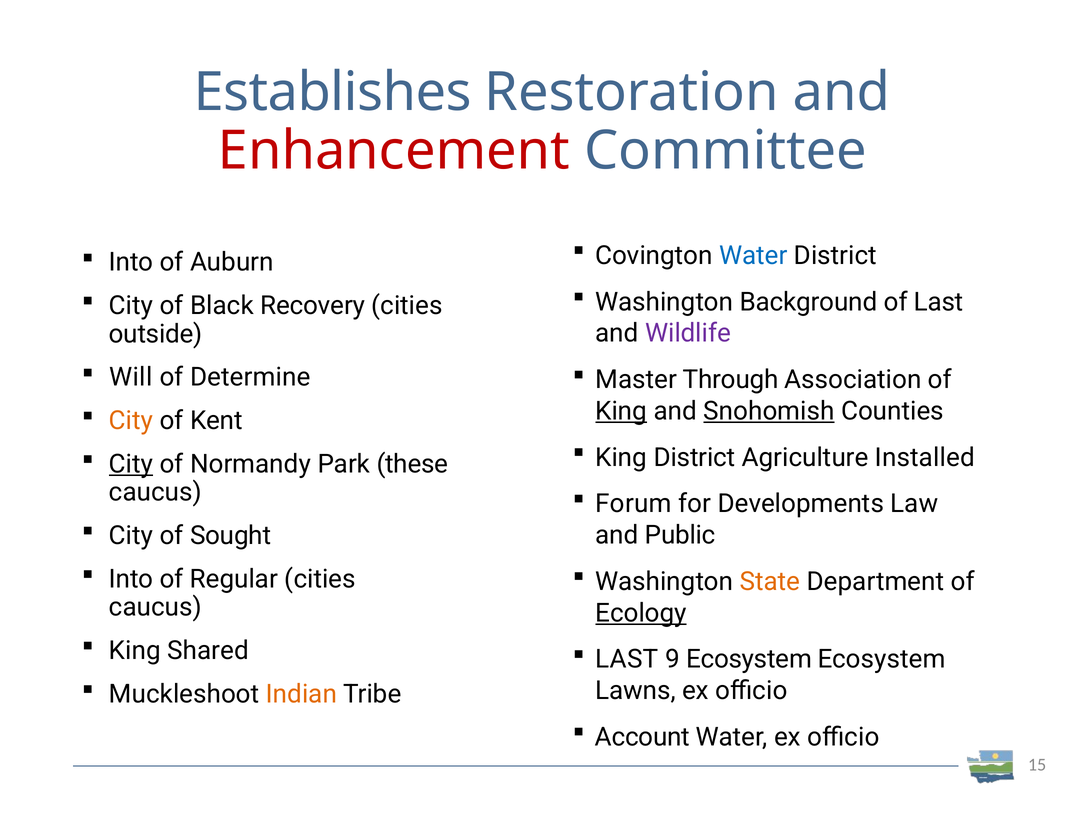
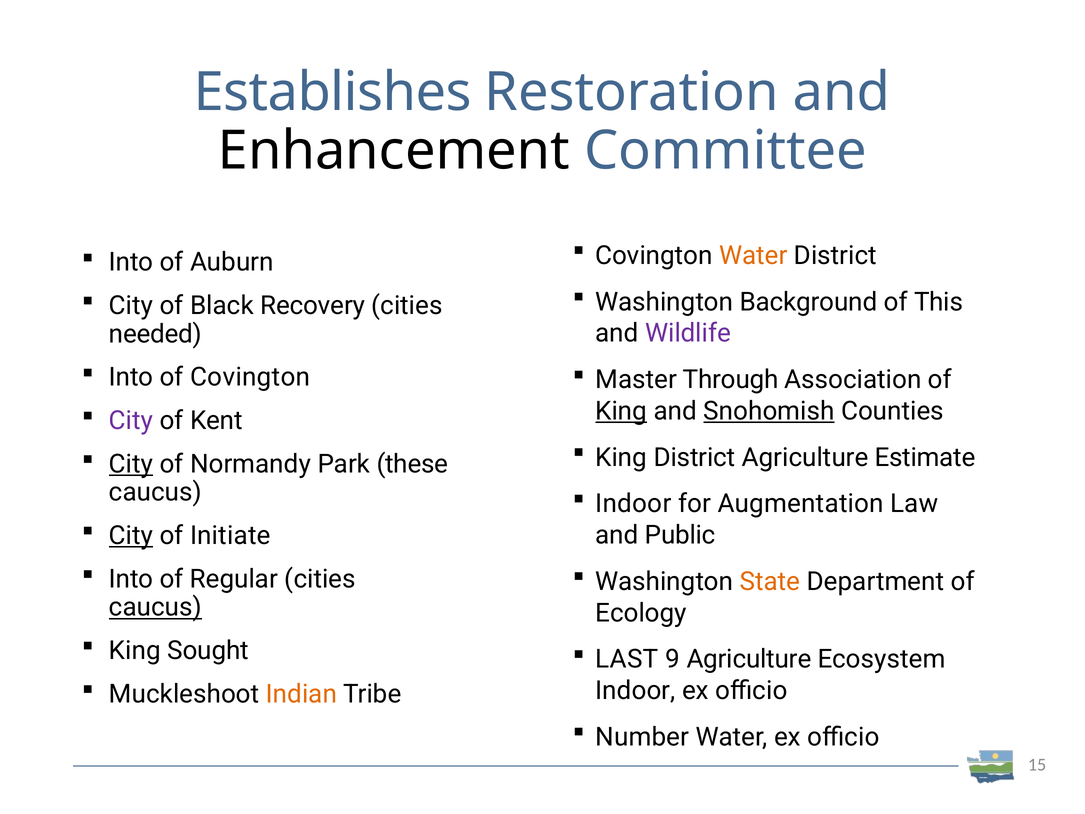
Enhancement colour: red -> black (394, 151)
Water colour: blue -> orange (753, 255)
of Last: Last -> This (939, 302)
outside: outside -> needed (155, 334)
Will: Will -> Into (131, 377)
of Determine: Determine -> Covington (250, 377)
City colour: orange -> purple (131, 421)
Installed: Installed -> Estimate (925, 457)
Forum: Forum -> Indoor (633, 504)
Developments: Developments -> Augmentation (801, 504)
City underline: none -> present (131, 536)
Sought: Sought -> Initiate (230, 536)
caucus underline: none -> present (155, 607)
Ecology underline: present -> none (641, 613)
Shared: Shared -> Sought (208, 650)
9 Ecosystem: Ecosystem -> Agriculture (749, 659)
Lawns: Lawns -> Indoor (635, 690)
Account: Account -> Number (642, 737)
